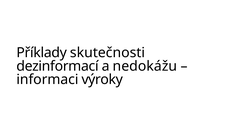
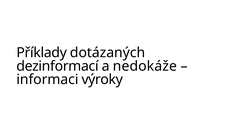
skutečnosti: skutečnosti -> dotázaných (108, 53)
nedokážu: nedokážu -> nedokáže (145, 66)
